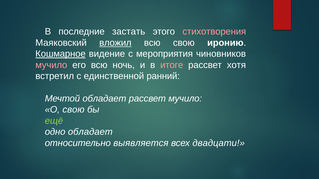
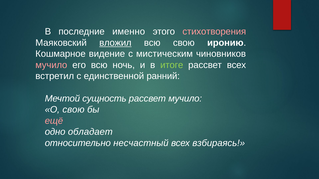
застать: застать -> именно (129, 32)
Кошмарное underline: present -> none (61, 54)
мероприятия: мероприятия -> мистическим (164, 54)
итоге colour: pink -> light green (172, 65)
рассвет хотя: хотя -> всех (236, 65)
Мечтой обладает: обладает -> сущность (104, 99)
ещё colour: light green -> pink (54, 121)
выявляется: выявляется -> несчастный (141, 143)
двадцати: двадцати -> взбираясь (219, 143)
